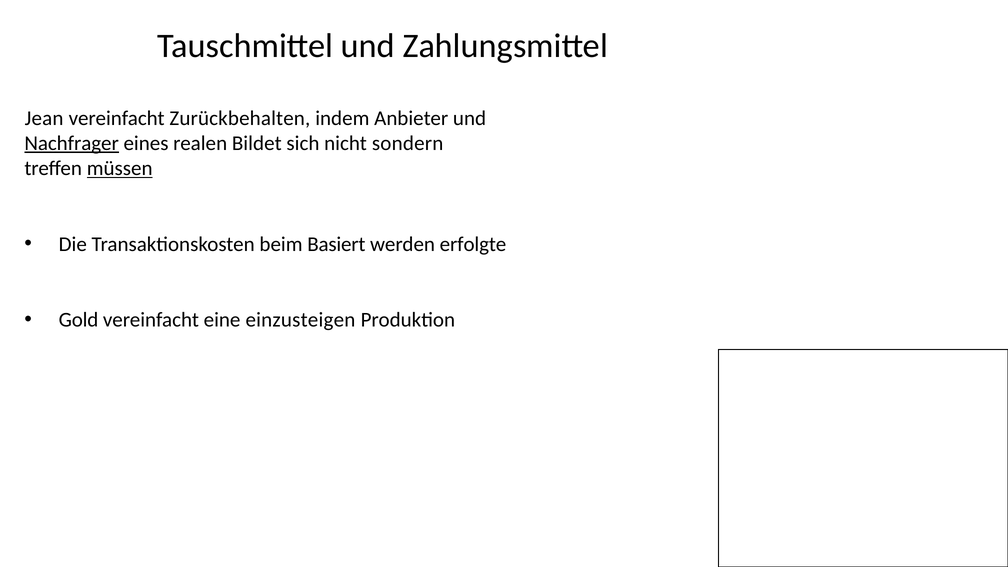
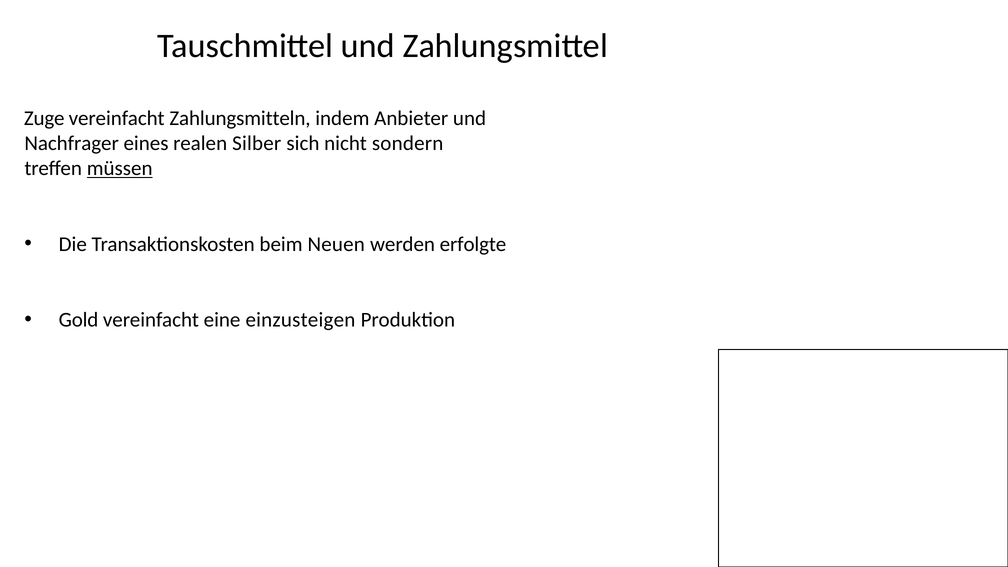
Jean: Jean -> Zuge (44, 118)
Zurückbehalten: Zurückbehalten -> Zahlungsmitteln (240, 118)
Nachfrager underline: present -> none (72, 143)
Bildet: Bildet -> Silber (257, 143)
Basiert: Basiert -> Neuen (336, 244)
